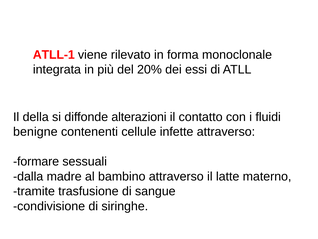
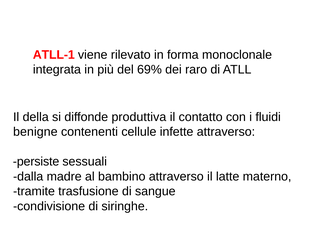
20%: 20% -> 69% (149, 69)
essi: essi -> raro (196, 69)
alterazioni: alterazioni -> produttiva (139, 117)
formare: formare -> persiste (36, 161)
